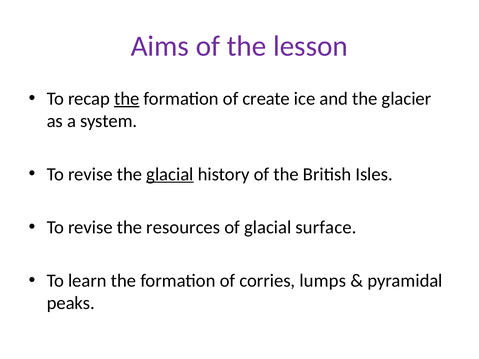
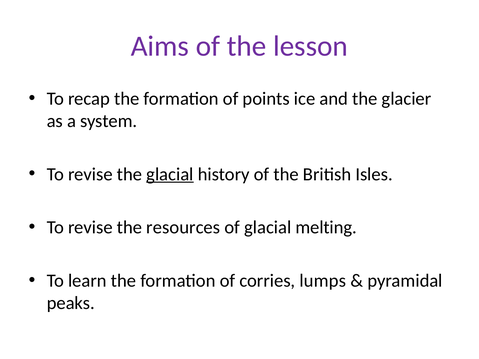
the underline: present -> none (127, 99)
create: create -> points (266, 99)
surface: surface -> melting (326, 228)
